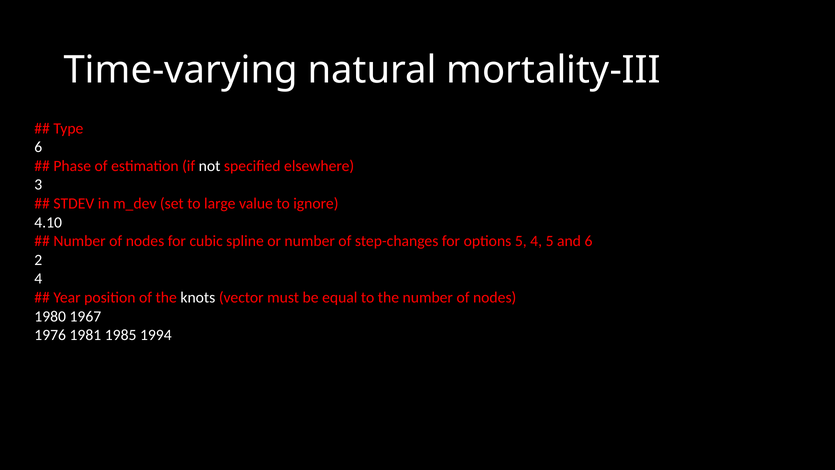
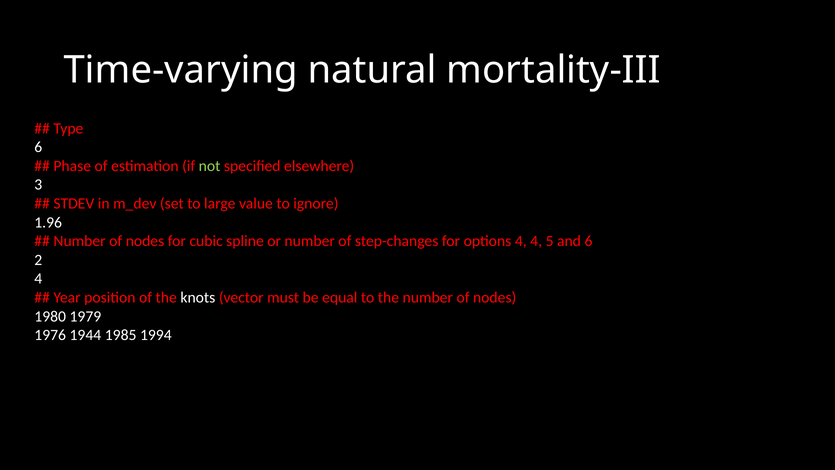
not colour: white -> light green (210, 166)
4.10: 4.10 -> 1.96 (48, 222)
options 5: 5 -> 4 (521, 241)
1967: 1967 -> 1979 (85, 316)
1981: 1981 -> 1944 (85, 335)
